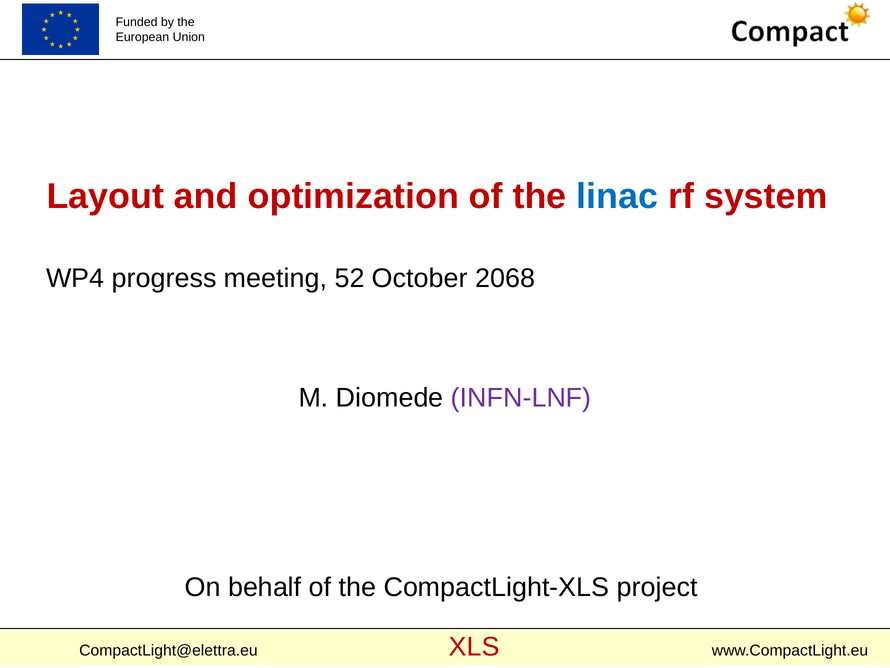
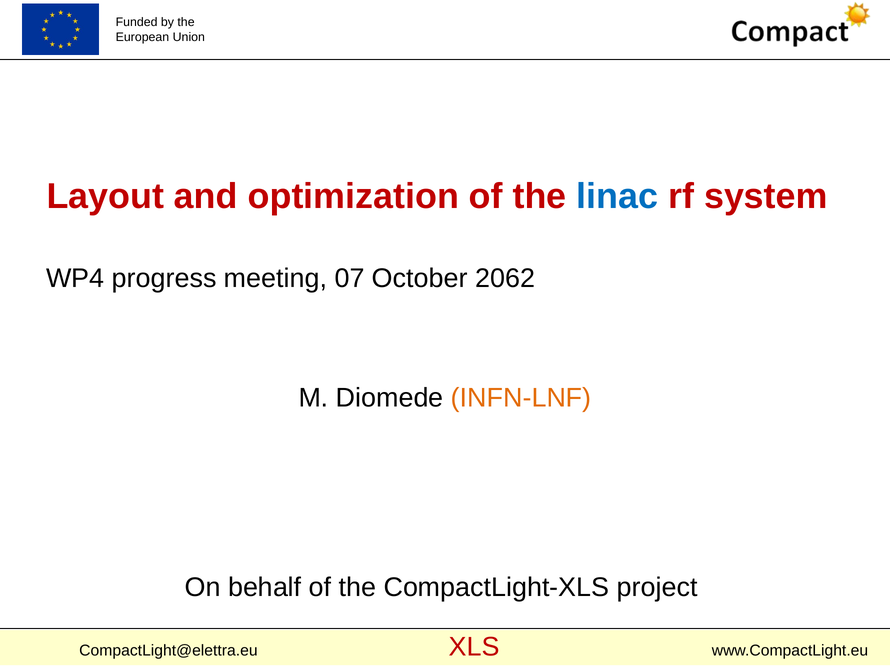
52: 52 -> 07 (350, 278)
2068: 2068 -> 2062 (505, 278)
INFN-LNF colour: purple -> orange (521, 397)
